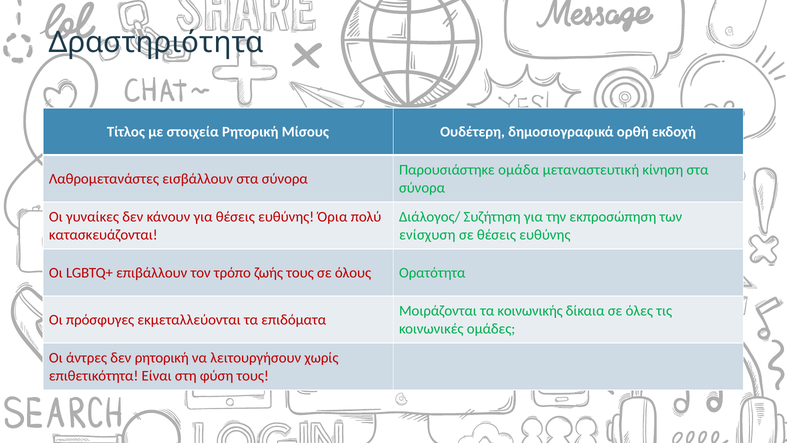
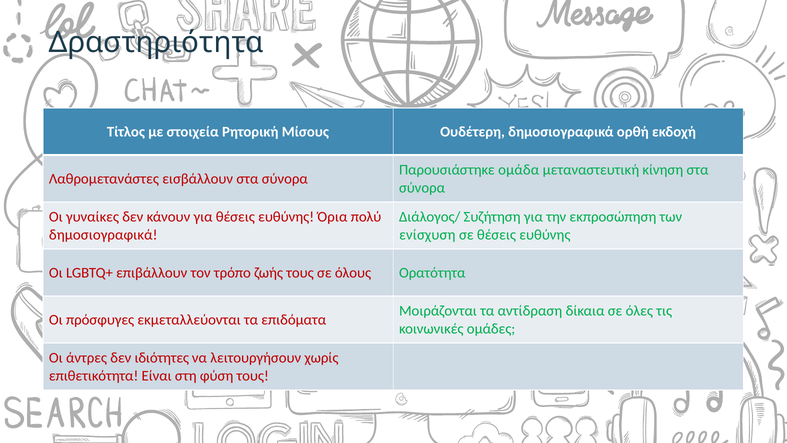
κατασκευάζονται: κατασκευάζονται -> δημοσιογραφικά (103, 235)
κοινωνικής: κοινωνικής -> αντίδραση (530, 310)
δεν ρητορική: ρητορική -> ιδιότητες (162, 357)
